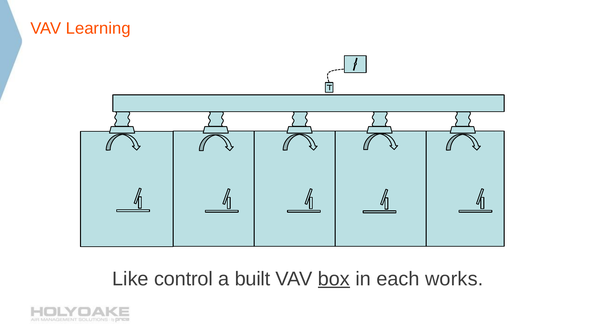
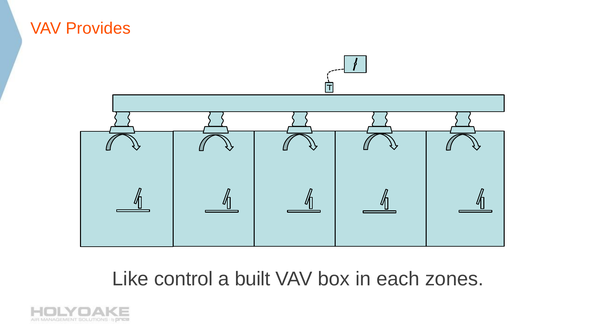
Learning: Learning -> Provides (98, 28)
box underline: present -> none (334, 279)
works: works -> zones (454, 279)
